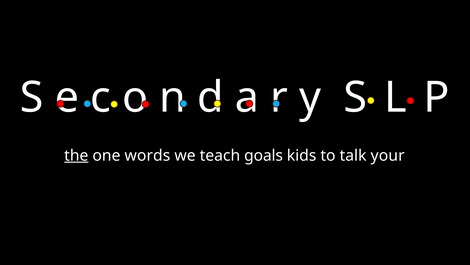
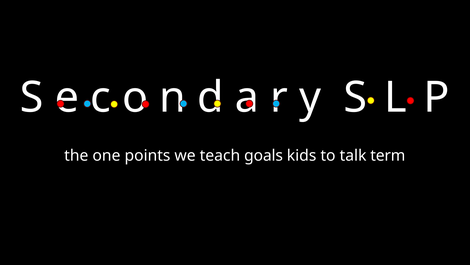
the underline: present -> none (76, 155)
words: words -> points (147, 155)
your: your -> term (388, 155)
